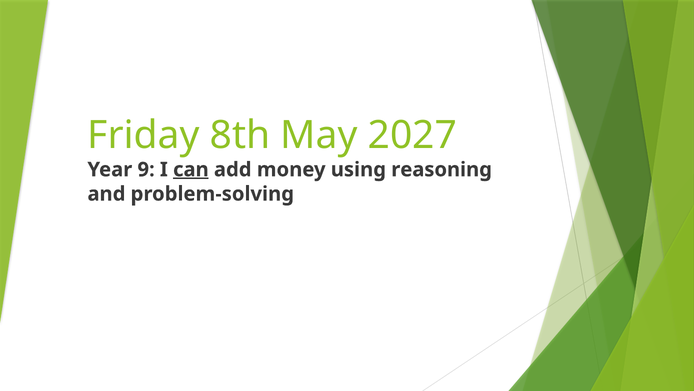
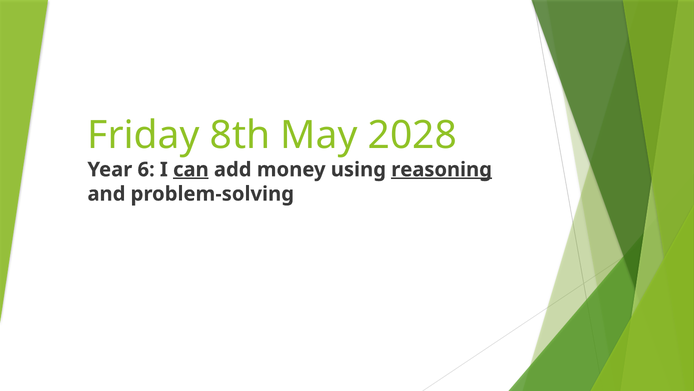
2027: 2027 -> 2028 (412, 135)
9: 9 -> 6 (146, 169)
reasoning underline: none -> present (442, 169)
